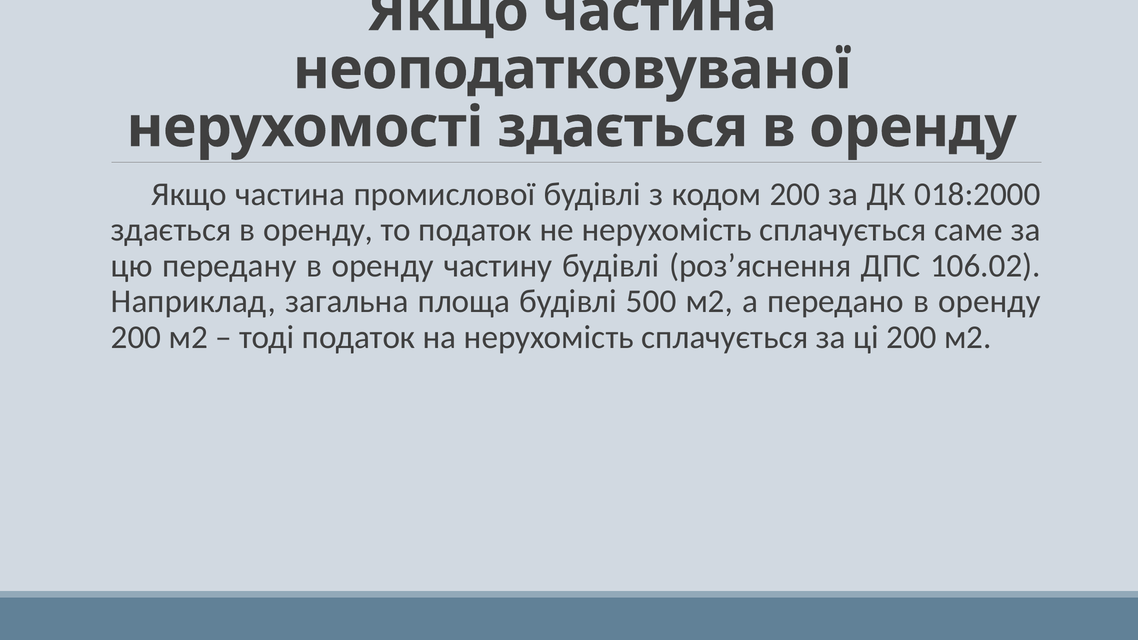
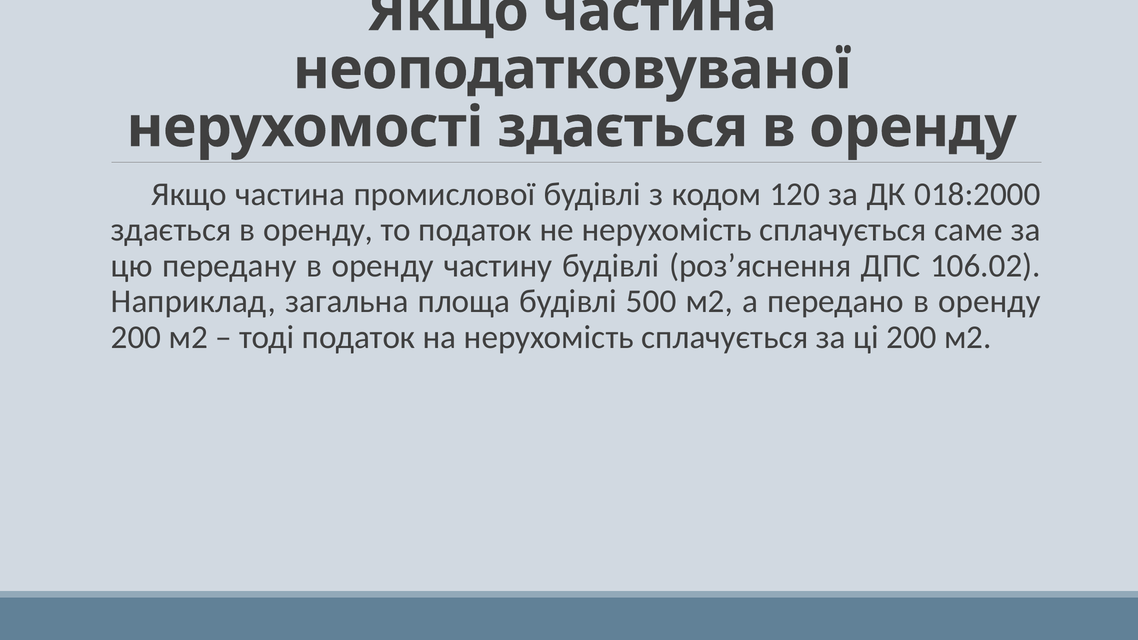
кодом 200: 200 -> 120 (795, 194)
